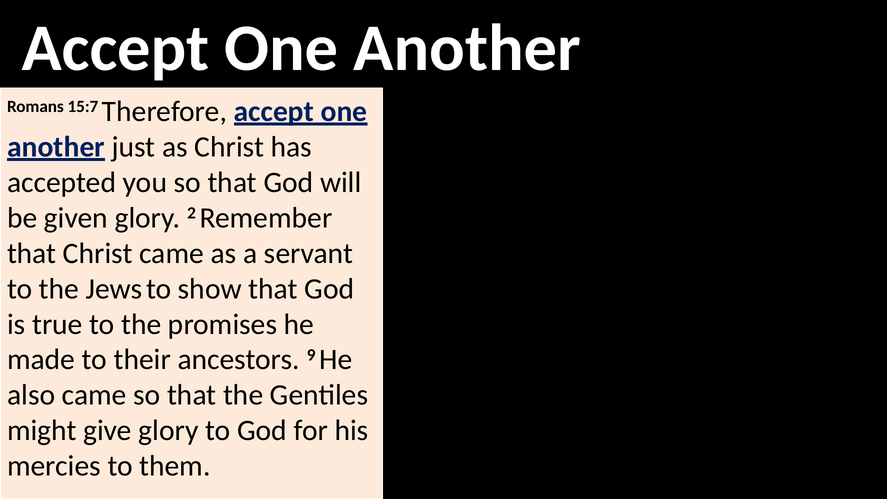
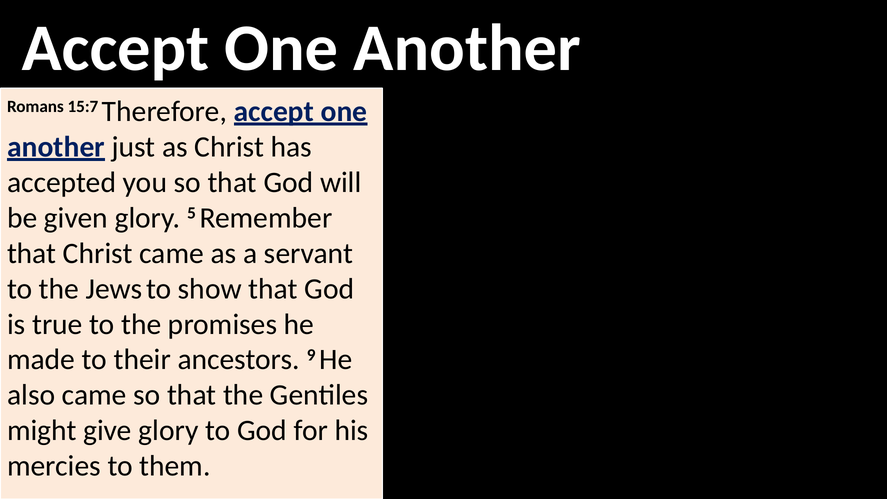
2: 2 -> 5 (192, 213)
